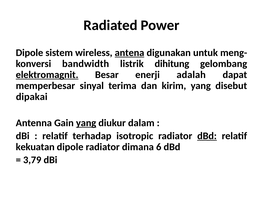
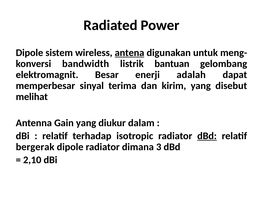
dihitung: dihitung -> bantuan (172, 64)
elektromagnit underline: present -> none (47, 75)
dipakai: dipakai -> melihat (32, 97)
yang underline: present -> none (86, 123)
kekuatan: kekuatan -> bergerak (35, 147)
6: 6 -> 3 (159, 147)
3,79: 3,79 -> 2,10 (32, 160)
